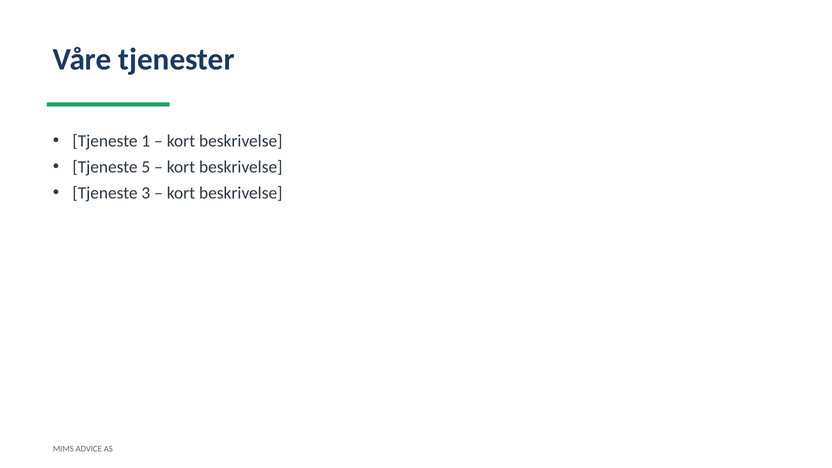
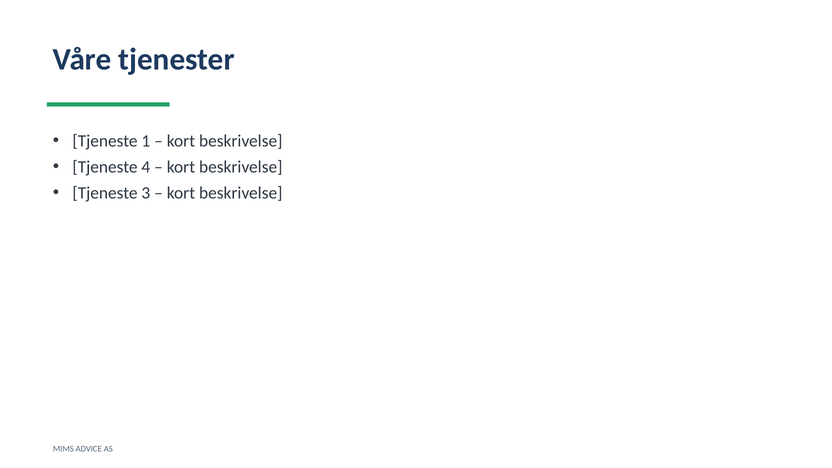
5: 5 -> 4 (146, 167)
